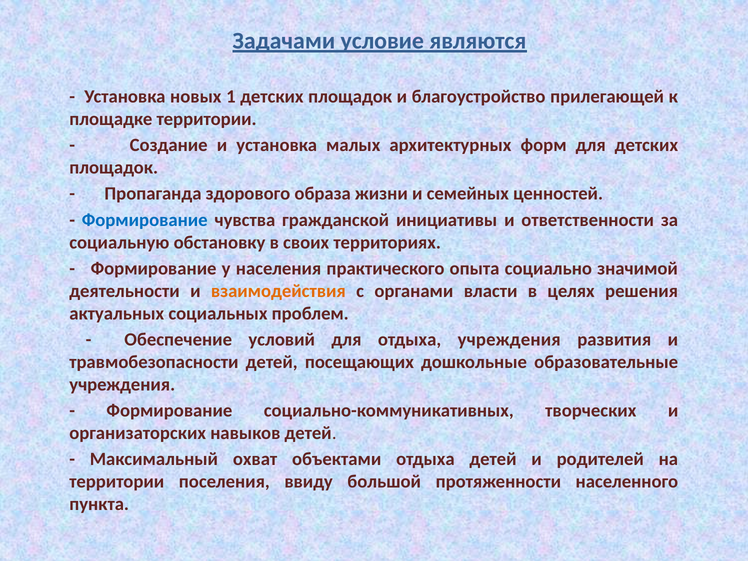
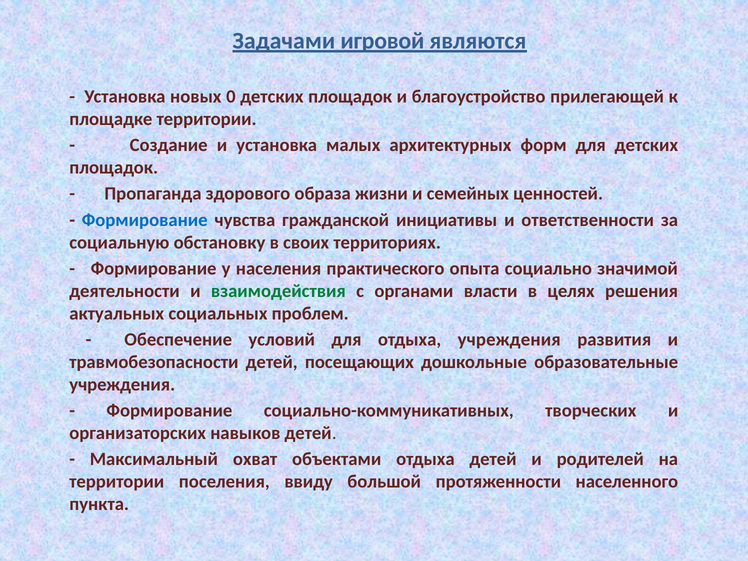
условие: условие -> игровой (382, 41)
1: 1 -> 0 (231, 96)
взаимодействия colour: orange -> green (278, 291)
